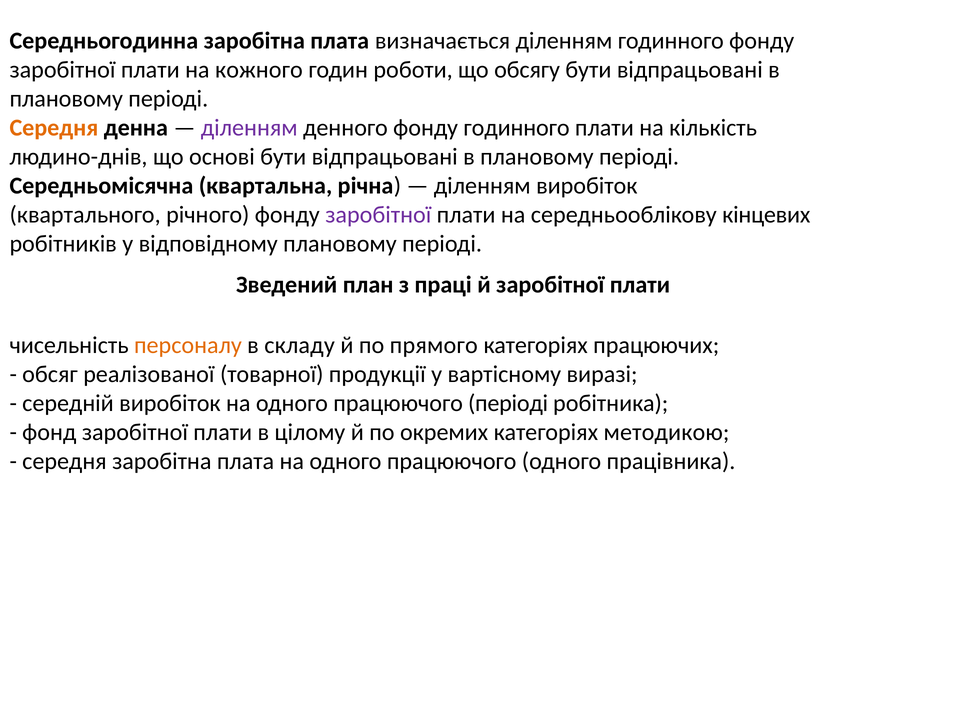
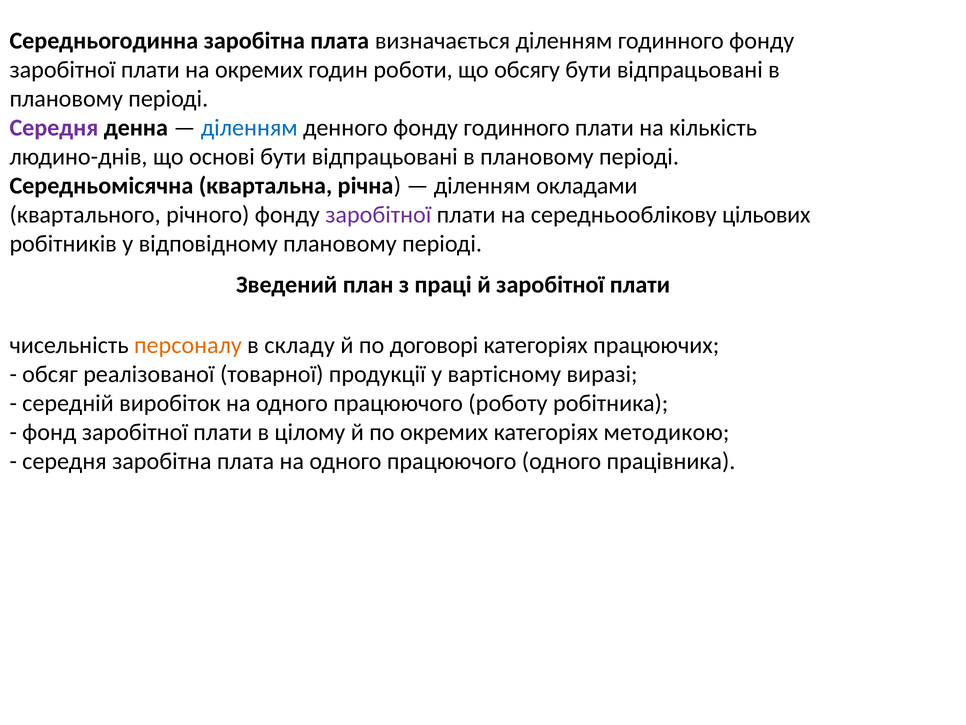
на кожного: кожного -> окремих (259, 70)
Середня colour: orange -> purple (54, 128)
діленням colour: purple -> blue (249, 128)
діленням виробіток: виробіток -> окладами (587, 186)
кінцевих: кінцевих -> цільових (766, 215)
прямого: прямого -> договорі (434, 345)
працюючого періоді: періоді -> роботу (508, 403)
